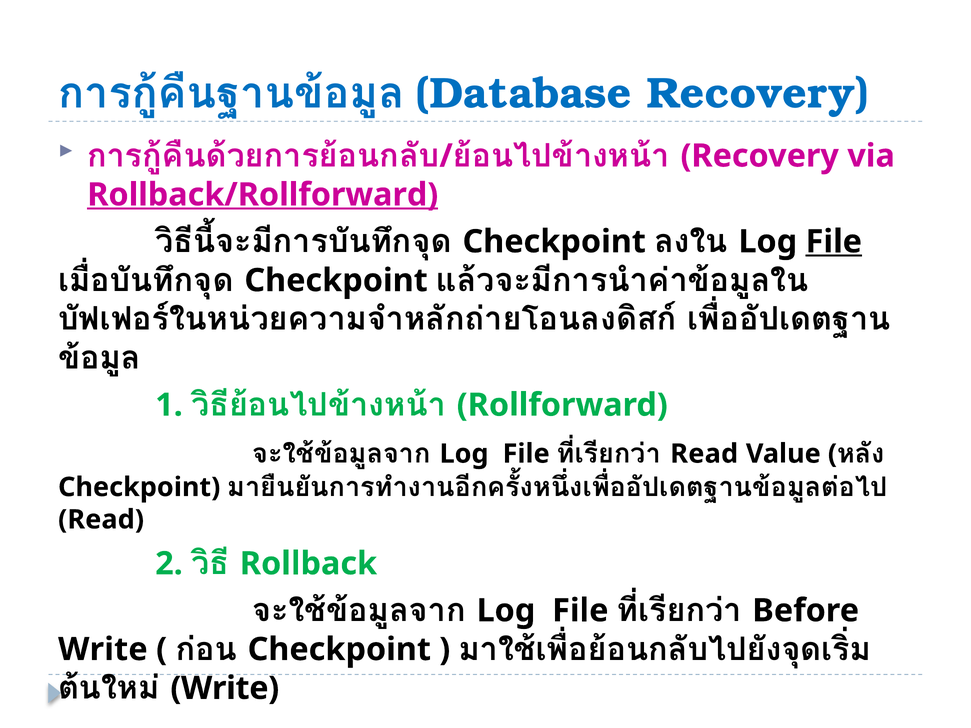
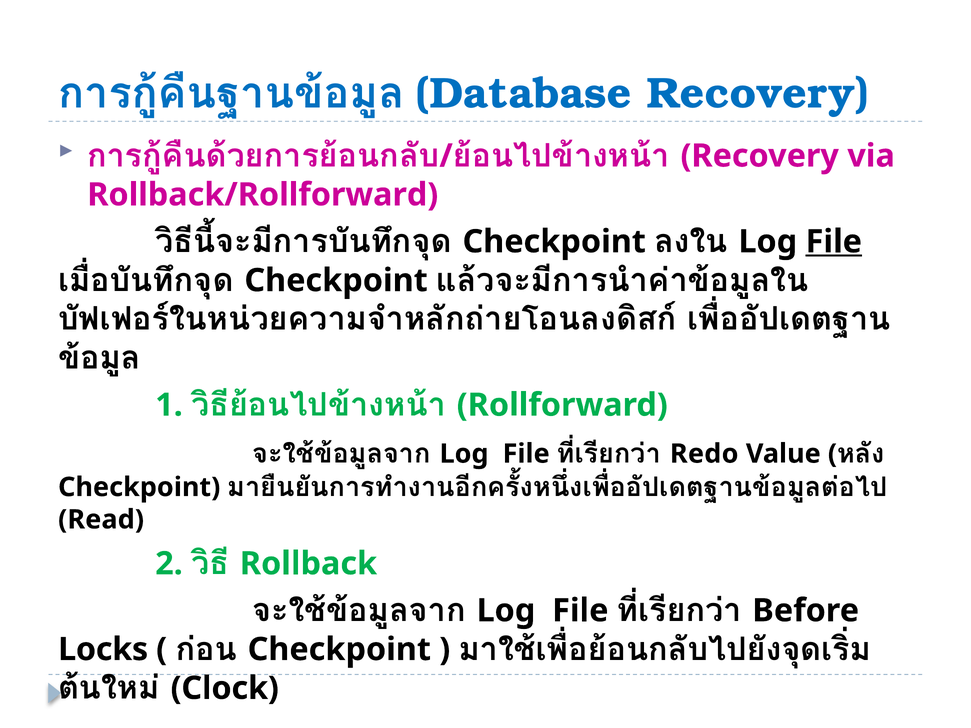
Rollback/Rollforward underline: present -> none (263, 195)
Read: Read -> Redo (704, 454)
Write: Write -> Locks (103, 650)
Write: Write -> Clock (225, 688)
